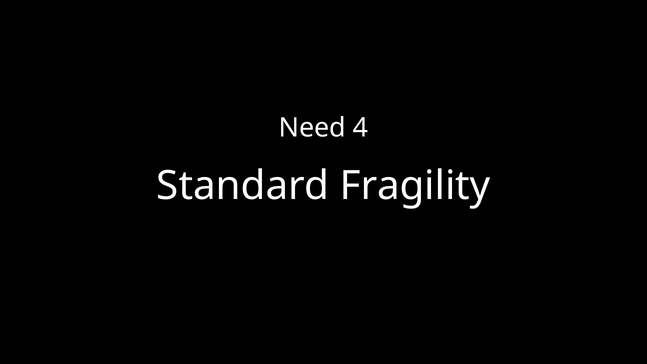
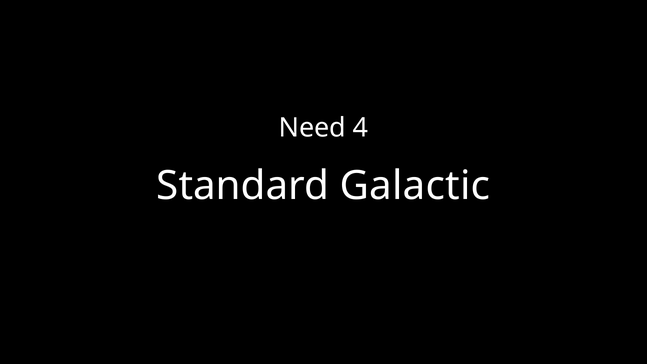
Fragility: Fragility -> Galactic (415, 186)
